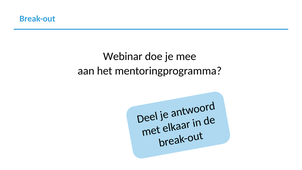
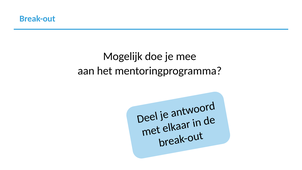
Webinar: Webinar -> Mogelijk (123, 56)
